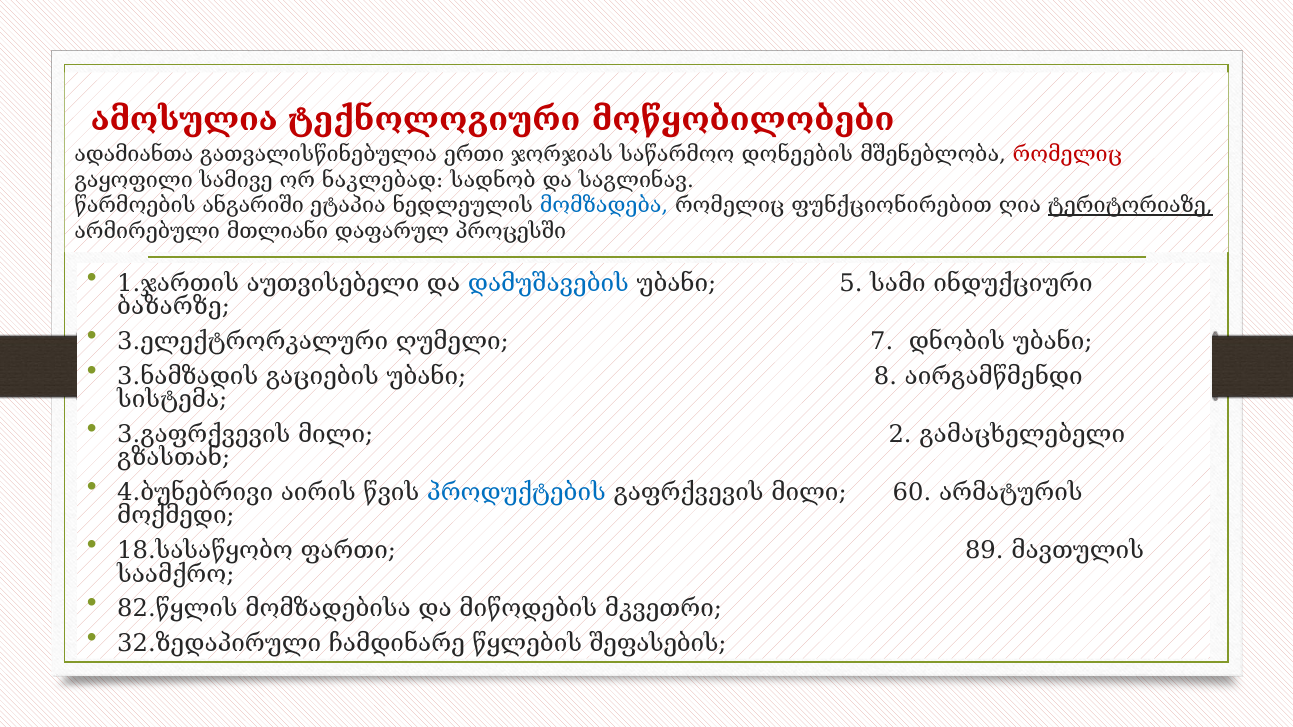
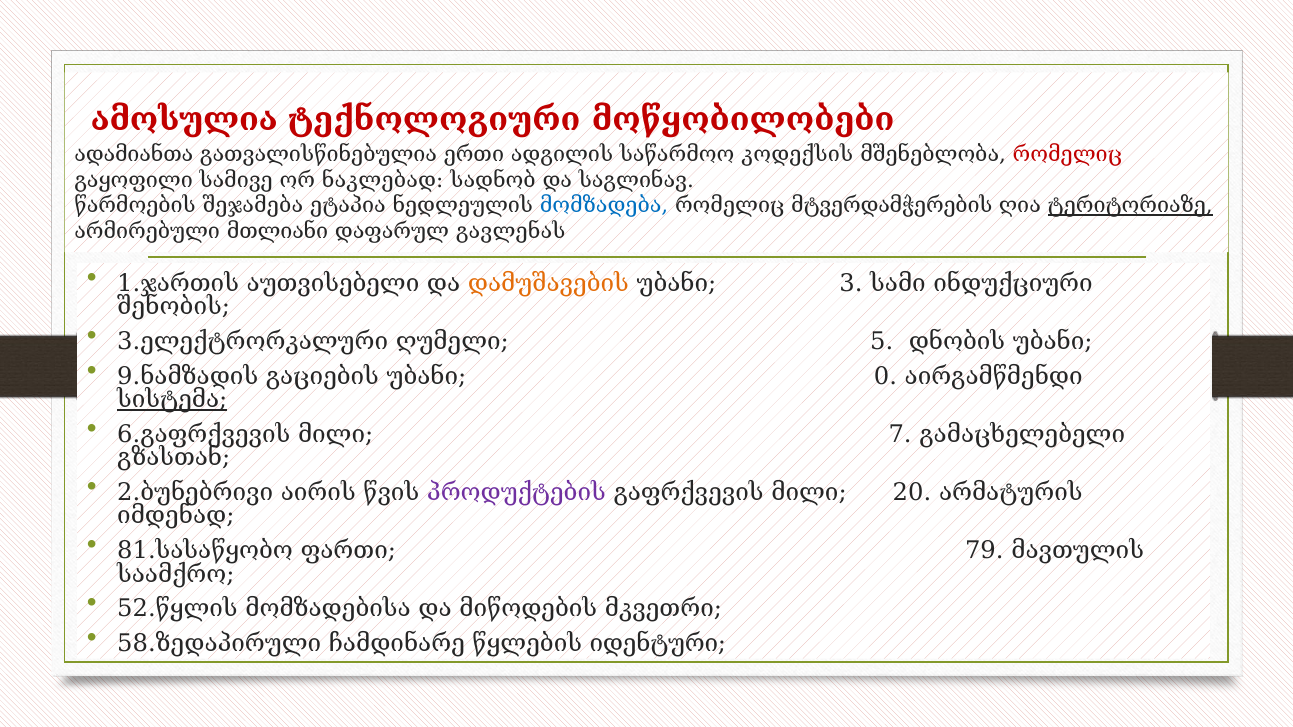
ჯორჯიას: ჯორჯიას -> ადგილის (562, 154)
დონეების: დონეების -> კოდექსის (797, 154)
ანგარიში: ანგარიში -> შეჯამება (253, 206)
ფუნქციონირებით: ფუნქციონირებით -> მტვერდამჭერების (892, 206)
პროცესში: პროცესში -> გავლენას (511, 232)
დამუშავების colour: blue -> orange (548, 283)
5: 5 -> 3 (851, 283)
ბაზარზე: ბაზარზე -> შენობის (174, 307)
7: 7 -> 5 (882, 342)
3.ნამზადის: 3.ნამზადის -> 9.ნამზადის (188, 376)
8: 8 -> 0 (885, 376)
სისტემა underline: none -> present (172, 400)
3.გაფრქვევის: 3.გაფრქვევის -> 6.გაფრქვევის (204, 435)
2: 2 -> 7 (900, 435)
4.ბუნებრივი: 4.ბუნებრივი -> 2.ბუნებრივი (195, 493)
პროდუქტების colour: blue -> purple (516, 493)
60: 60 -> 20 (912, 493)
მოქმედი: მოქმედი -> იმდენად (176, 516)
18.სასაწყობო: 18.სასაწყობო -> 81.სასაწყობო (205, 551)
89: 89 -> 79 (984, 551)
82.წყლის: 82.წყლის -> 52.წყლის (177, 609)
32.ზედაპირული: 32.ზედაპირული -> 58.ზედაპირული (219, 644)
შეფასების: შეფასების -> იდენტური (658, 644)
